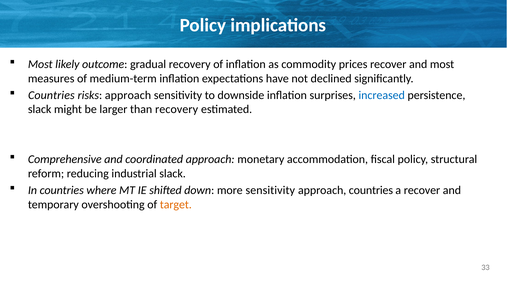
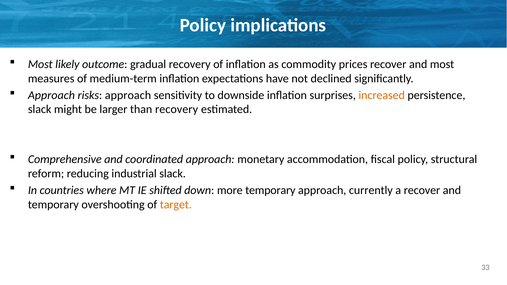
Countries: Countries -> Approach (51, 95)
increased colour: blue -> orange (382, 95)
more sensitivity: sensitivity -> temporary (270, 190)
approach countries: countries -> currently (371, 190)
